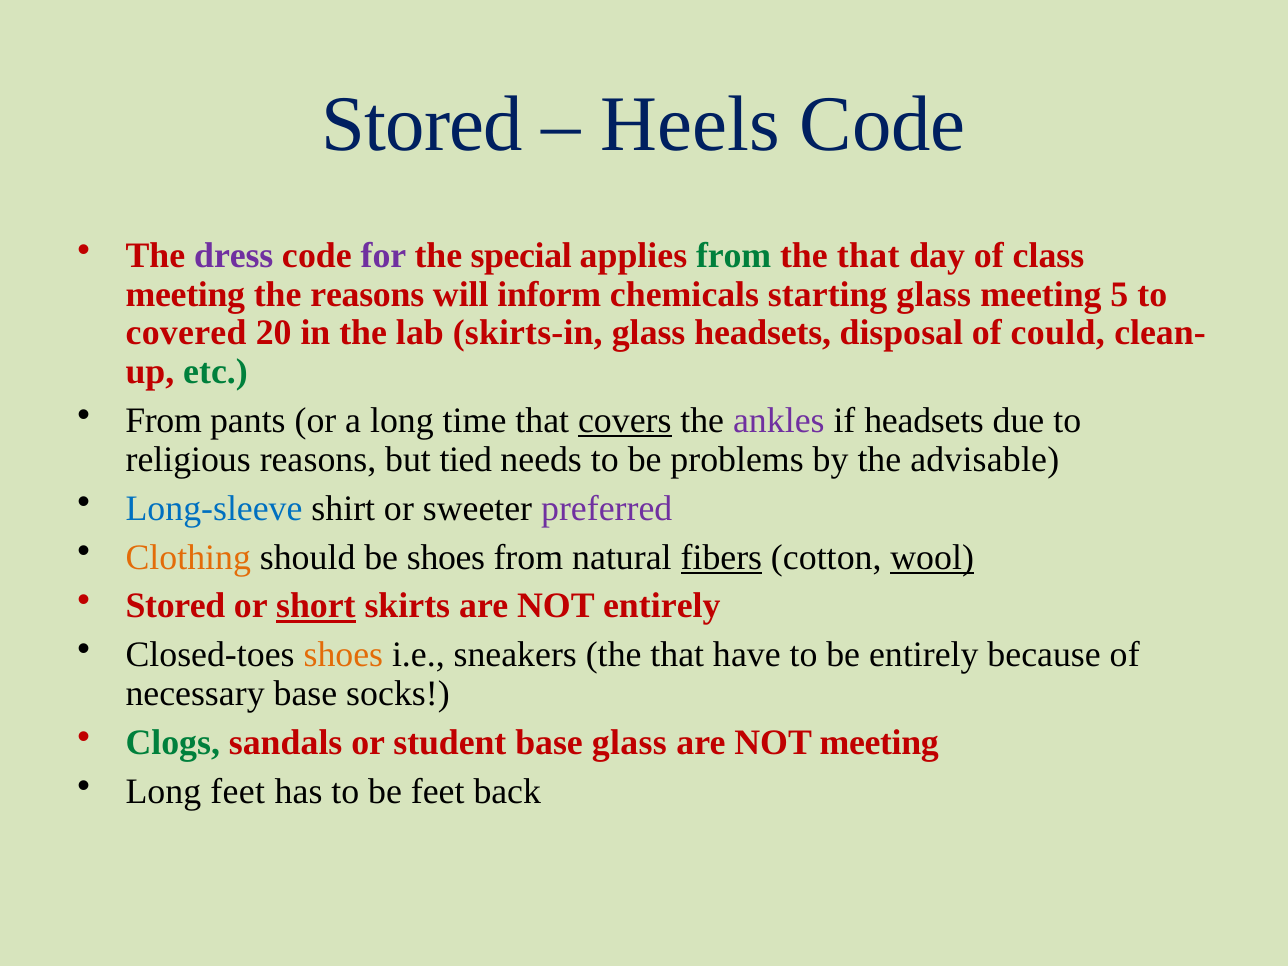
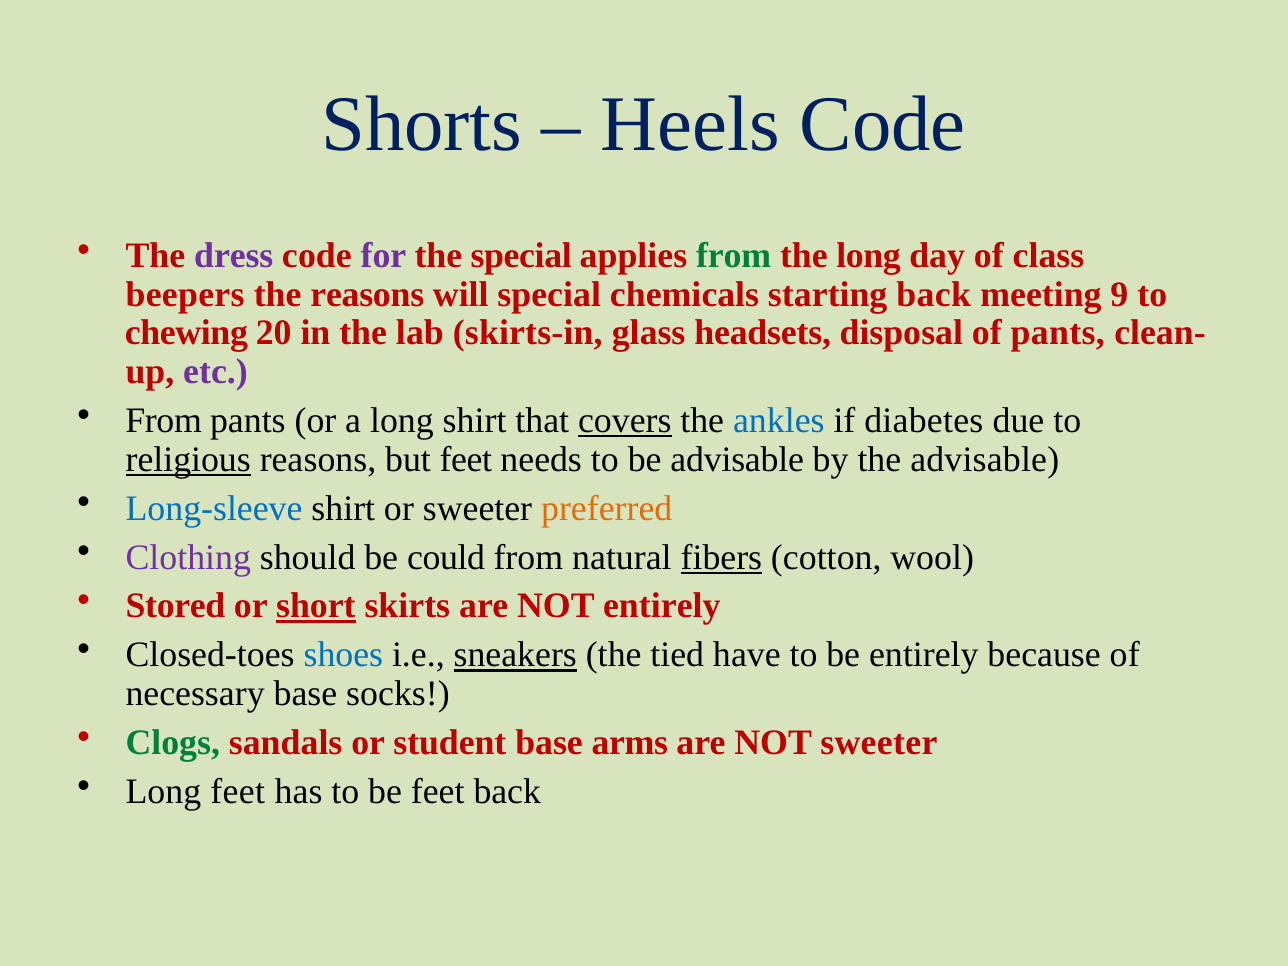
Stored: Stored -> Shorts (422, 125)
that: that -> long (869, 256)
meeting: meeting -> beepers (185, 294)
will inform: inform -> special (549, 294)
starting glass: glass -> back (934, 294)
5: 5 -> 9 (1119, 294)
covered: covered -> chewing (186, 333)
of could: could -> pants (1058, 333)
etc colour: green -> purple (215, 372)
long time: time -> shirt (475, 421)
ankles colour: purple -> blue (779, 421)
if headsets: headsets -> diabetes (924, 421)
religious underline: none -> present (188, 459)
but tied: tied -> feet (466, 459)
be problems: problems -> advisable (737, 459)
preferred colour: purple -> orange (607, 508)
Clothing colour: orange -> purple (188, 557)
be shoes: shoes -> could (446, 557)
wool underline: present -> none (932, 557)
shoes colour: orange -> blue (343, 655)
sneakers underline: none -> present (515, 655)
that: that -> tied (677, 655)
base glass: glass -> arms (630, 743)
NOT meeting: meeting -> sweeter (879, 743)
